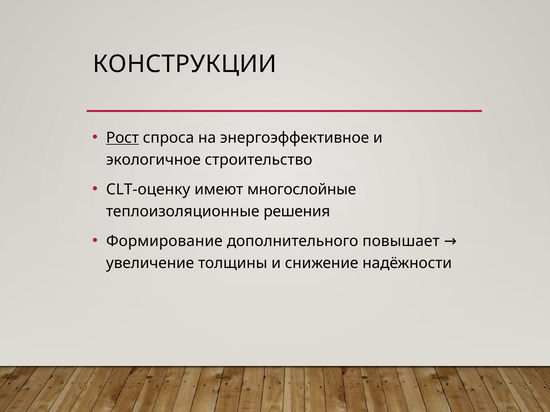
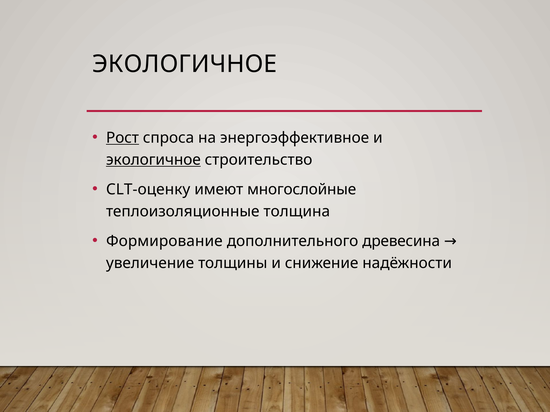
КОНСТРУКЦИИ: КОНСТРУКЦИИ -> ЭКОЛОГИЧНОЕ (185, 64)
экологичное underline: none -> present (153, 160)
решения: решения -> толщина (297, 212)
повышает: повышает -> древесина (401, 241)
